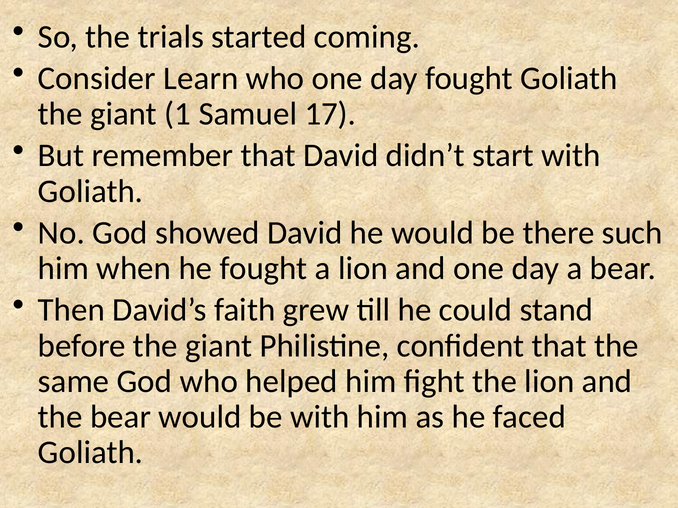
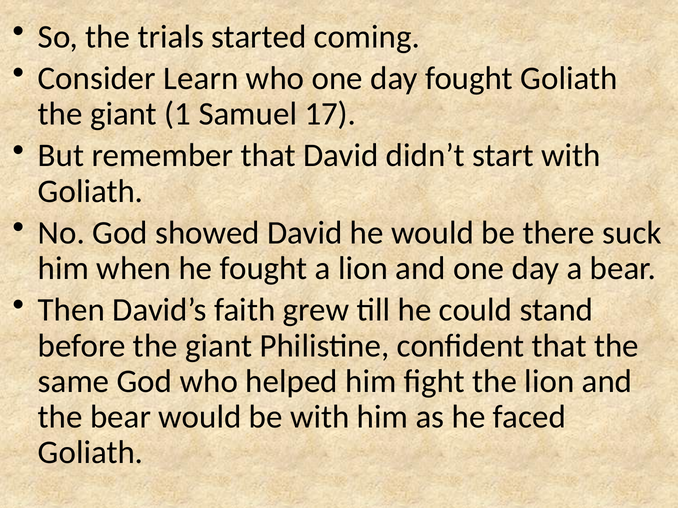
such: such -> suck (632, 233)
